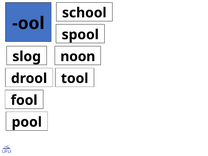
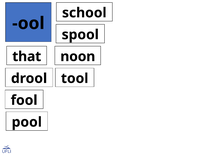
slog: slog -> that (27, 57)
